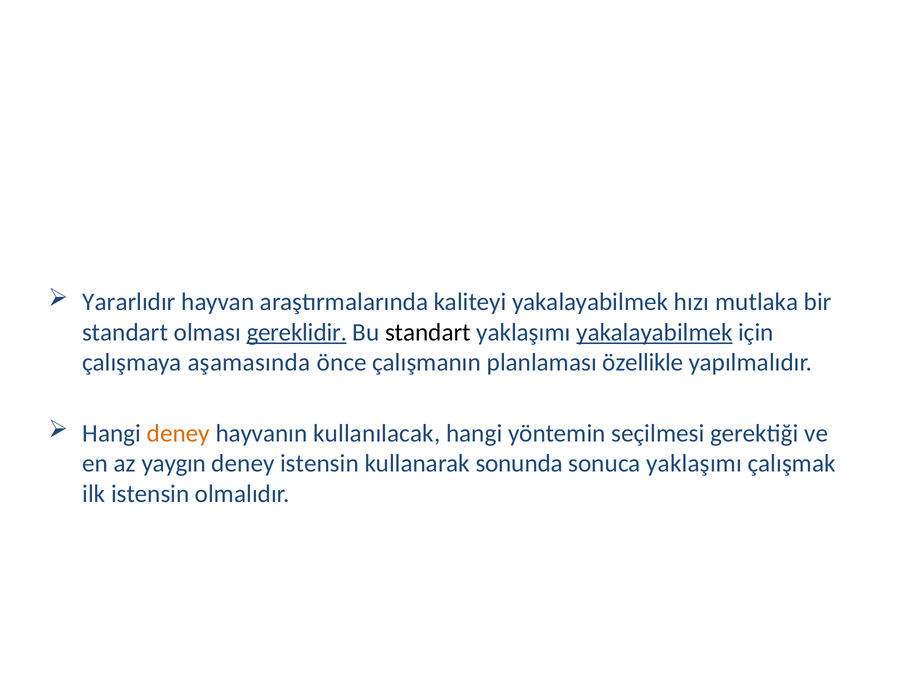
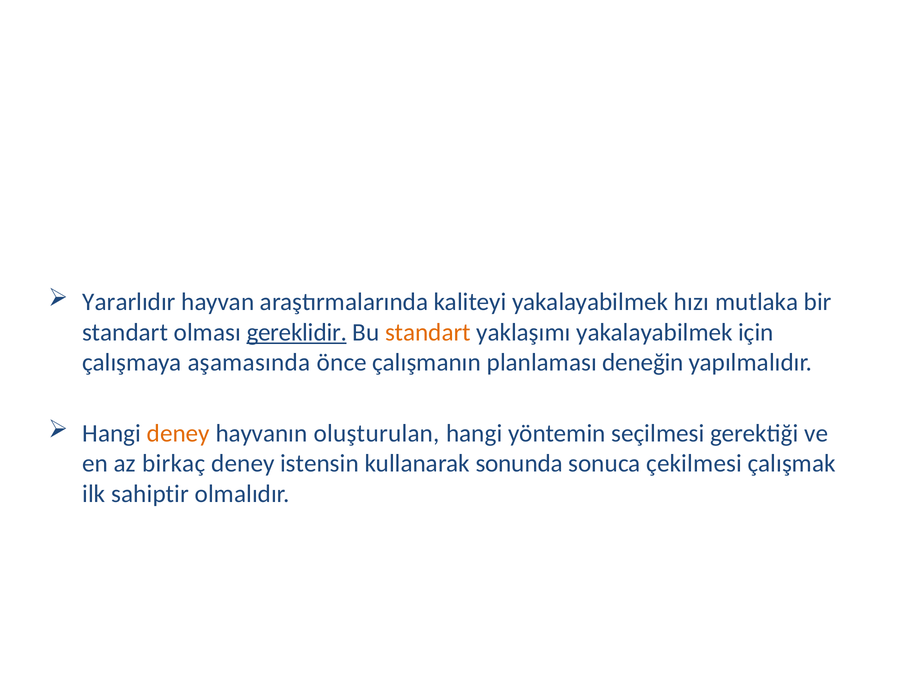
standart colour: black -> orange (428, 332)
yakalayabilmek underline: present -> none (654, 332)
özellikle: özellikle -> deneğin (643, 363)
kullanılacak: kullanılacak -> oluşturulan (377, 433)
yaygın: yaygın -> birkaç (174, 464)
sonuca yaklaşımı: yaklaşımı -> çekilmesi (694, 464)
ilk istensin: istensin -> sahiptir (150, 494)
